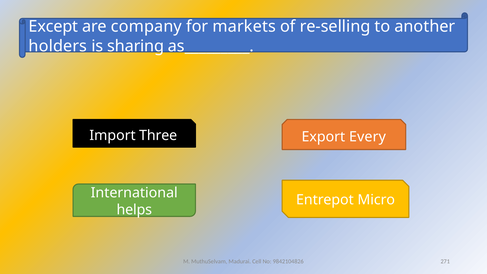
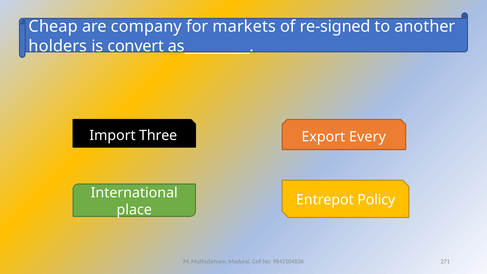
Except: Except -> Cheap (53, 27)
re-selling: re-selling -> re-signed (335, 27)
sharing: sharing -> convert (136, 46)
Micro: Micro -> Policy (376, 200)
helps: helps -> place (134, 210)
